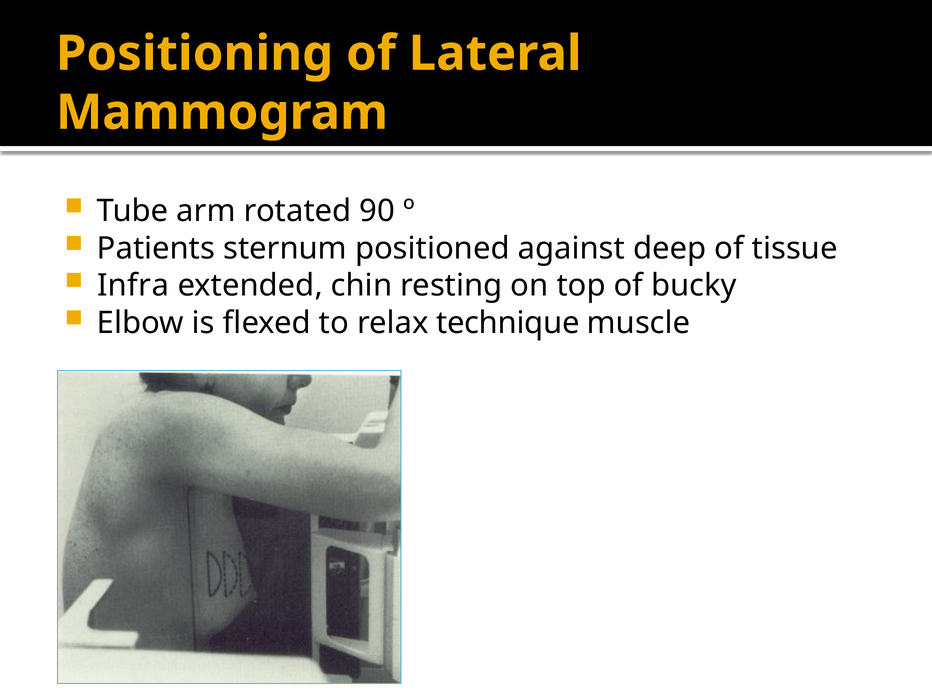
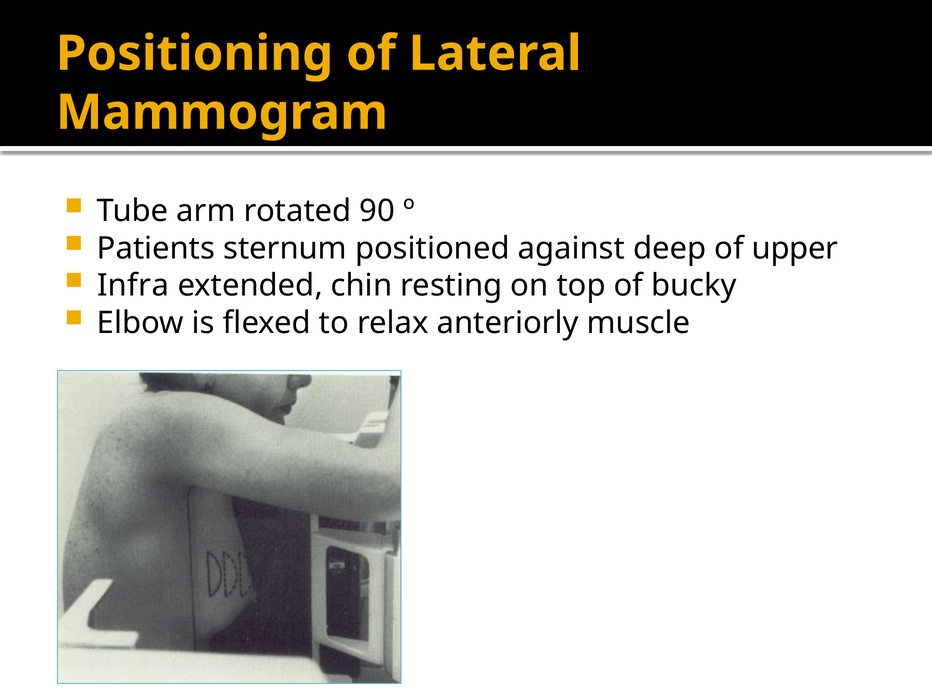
tissue: tissue -> upper (795, 248)
technique: technique -> anteriorly (508, 323)
